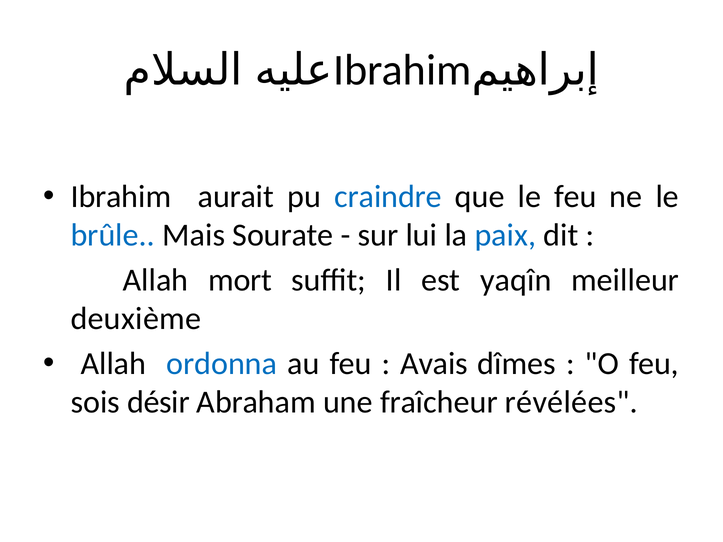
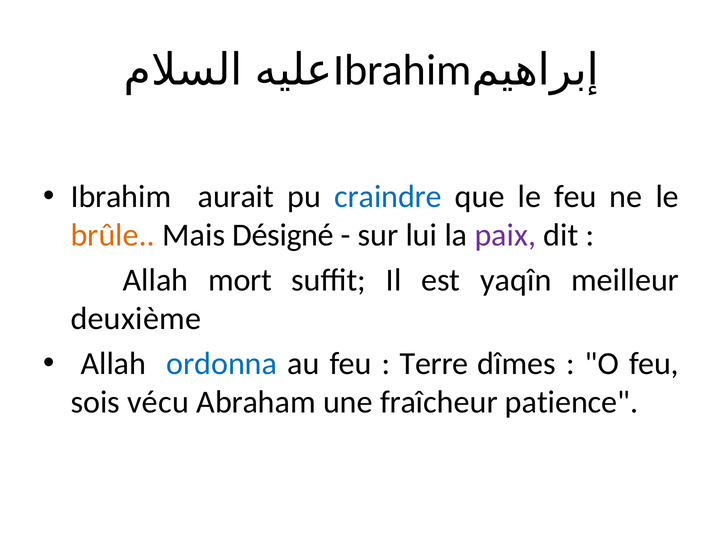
brûle colour: blue -> orange (113, 235)
Sourate: Sourate -> Désigné (283, 235)
paix colour: blue -> purple (505, 235)
Avais: Avais -> Terre (434, 364)
désir: désir -> vécu (158, 402)
révélées: révélées -> patience (572, 402)
